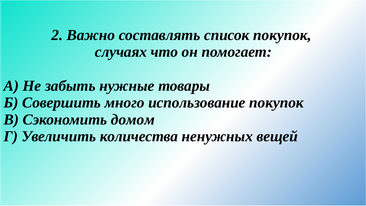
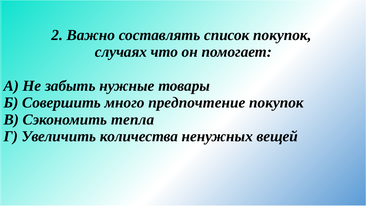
использование: использование -> предпочтение (197, 103)
домом: домом -> тепла (133, 119)
